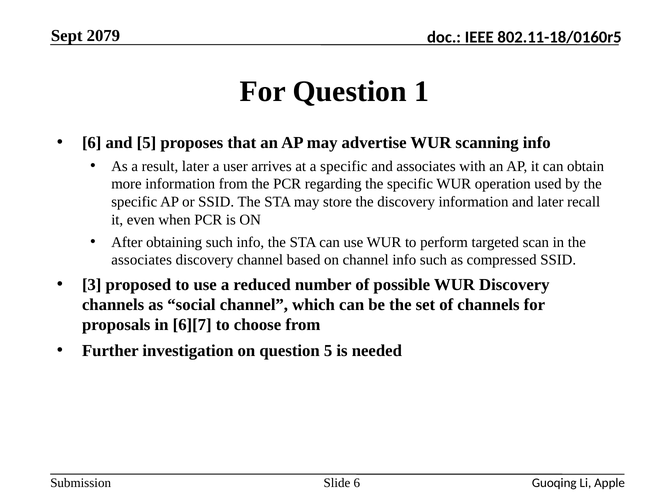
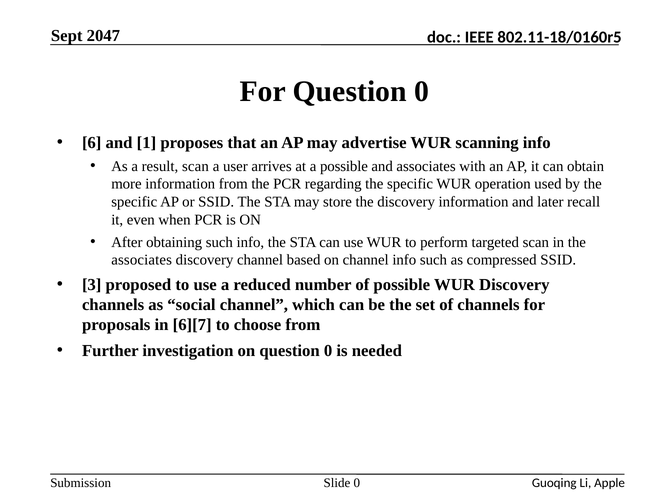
2079: 2079 -> 2047 (103, 35)
For Question 1: 1 -> 0 (422, 91)
and 5: 5 -> 1 (146, 143)
result later: later -> scan (195, 166)
a specific: specific -> possible (344, 166)
on question 5: 5 -> 0 (328, 350)
Slide 6: 6 -> 0 (357, 482)
